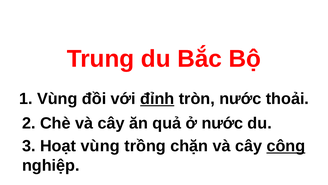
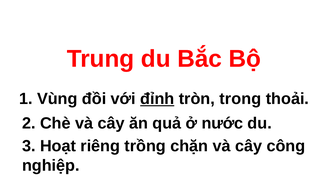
tròn nước: nước -> trong (240, 99)
Hoạt vùng: vùng -> riêng (100, 146)
công underline: present -> none (286, 146)
